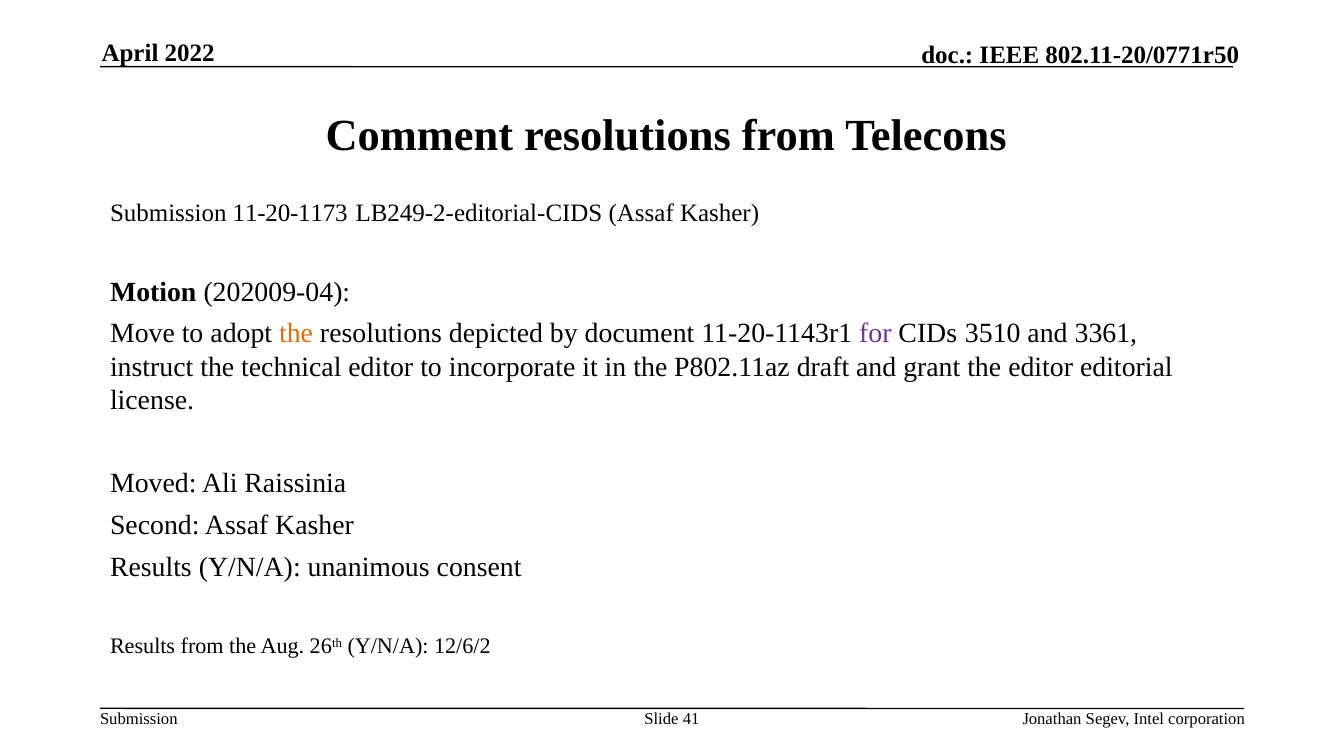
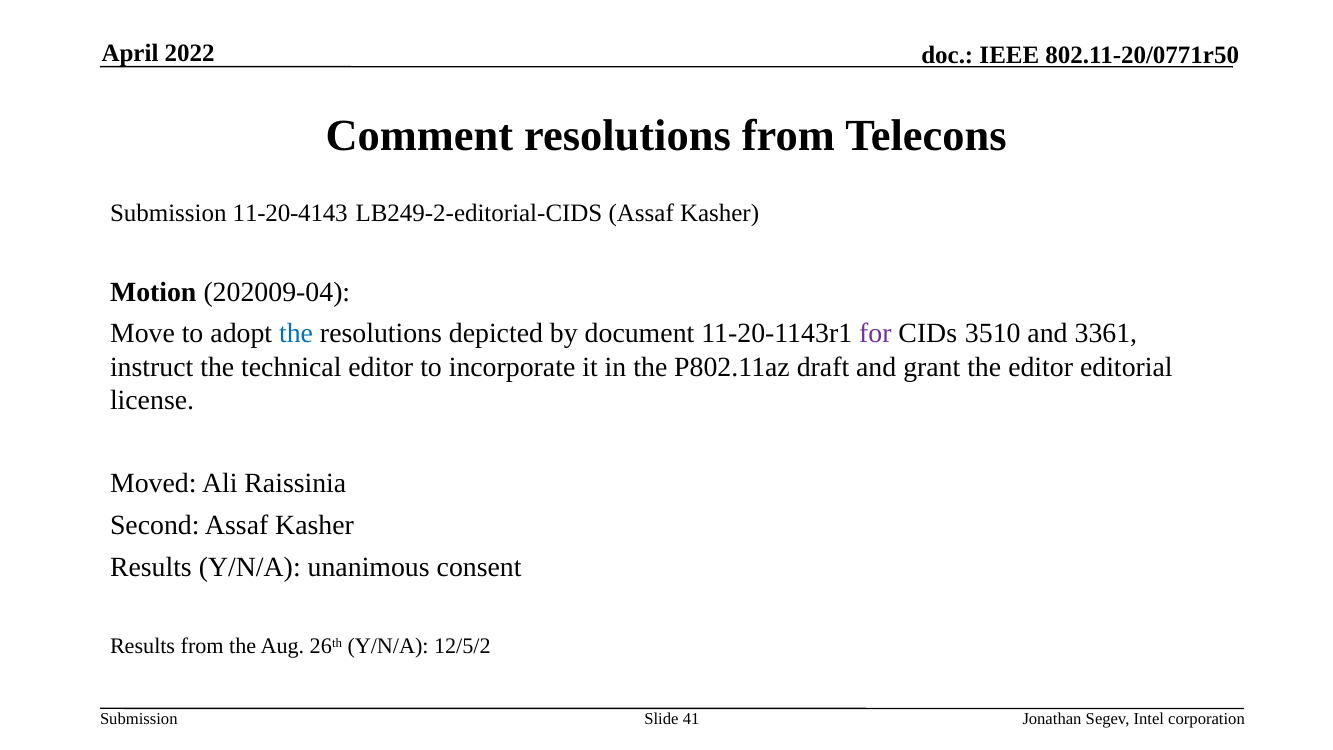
11-20-1173: 11-20-1173 -> 11-20-4143 (290, 213)
the colour: orange -> blue (296, 333)
12/6/2: 12/6/2 -> 12/5/2 (462, 646)
